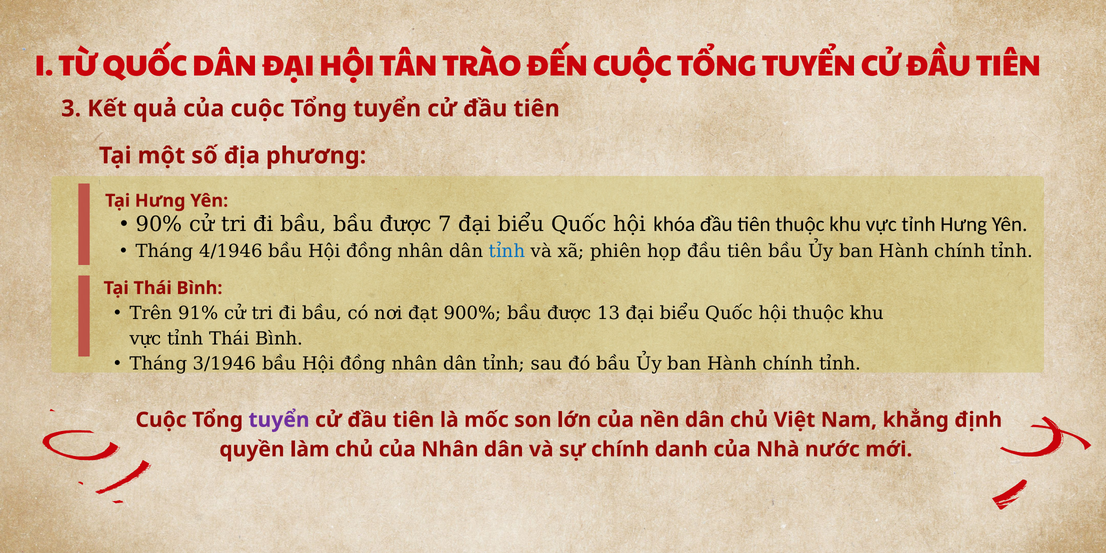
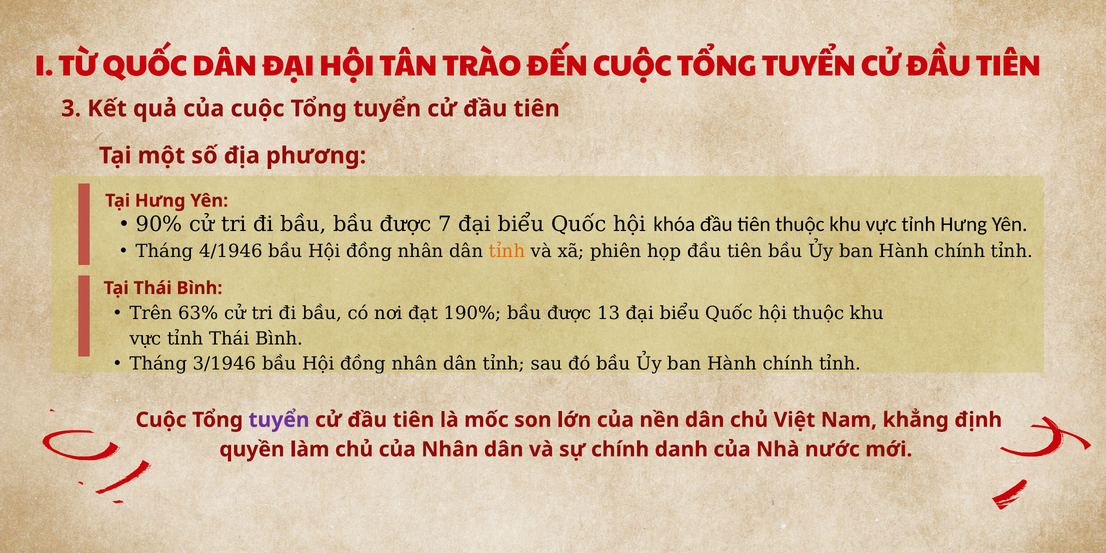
tỉnh colour: blue -> orange (507, 251)
91%: 91% -> 63% (198, 313)
900%: 900% -> 190% (473, 313)
